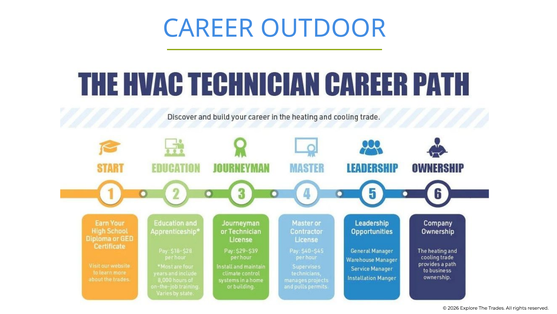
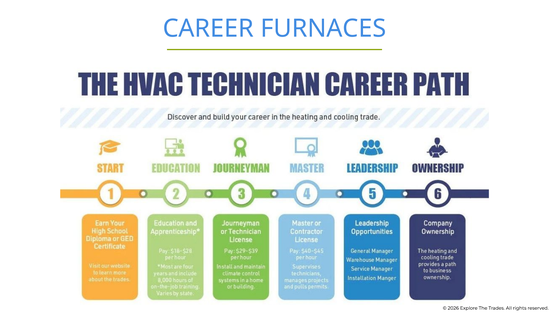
OUTDOOR: OUTDOOR -> FURNACES (323, 28)
